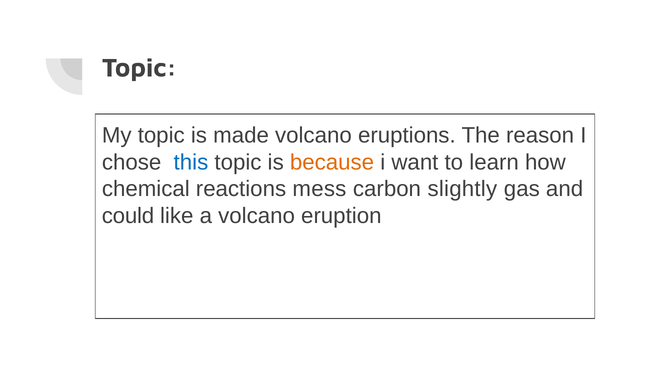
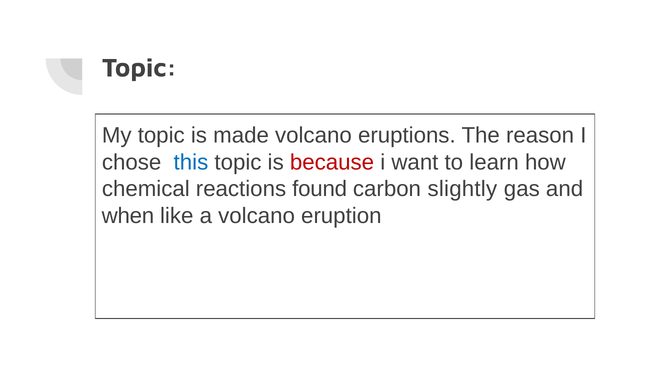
because colour: orange -> red (332, 162)
mess: mess -> found (320, 189)
could: could -> when (128, 216)
